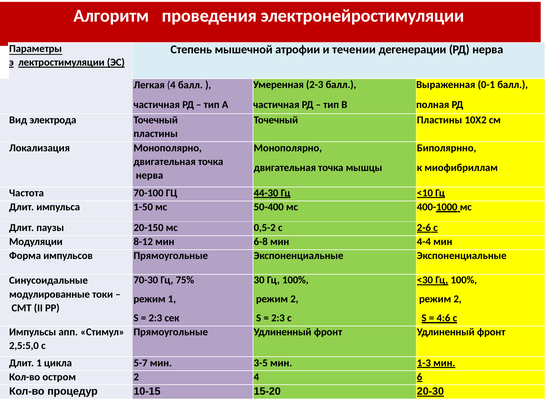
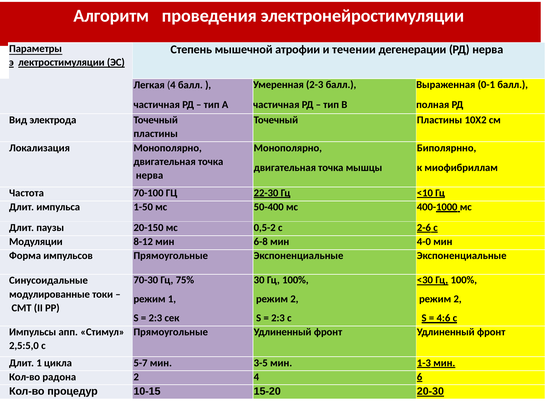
44-30: 44-30 -> 22-30 (266, 193)
4-4: 4-4 -> 4-0 (424, 241)
остром: остром -> радона (59, 377)
